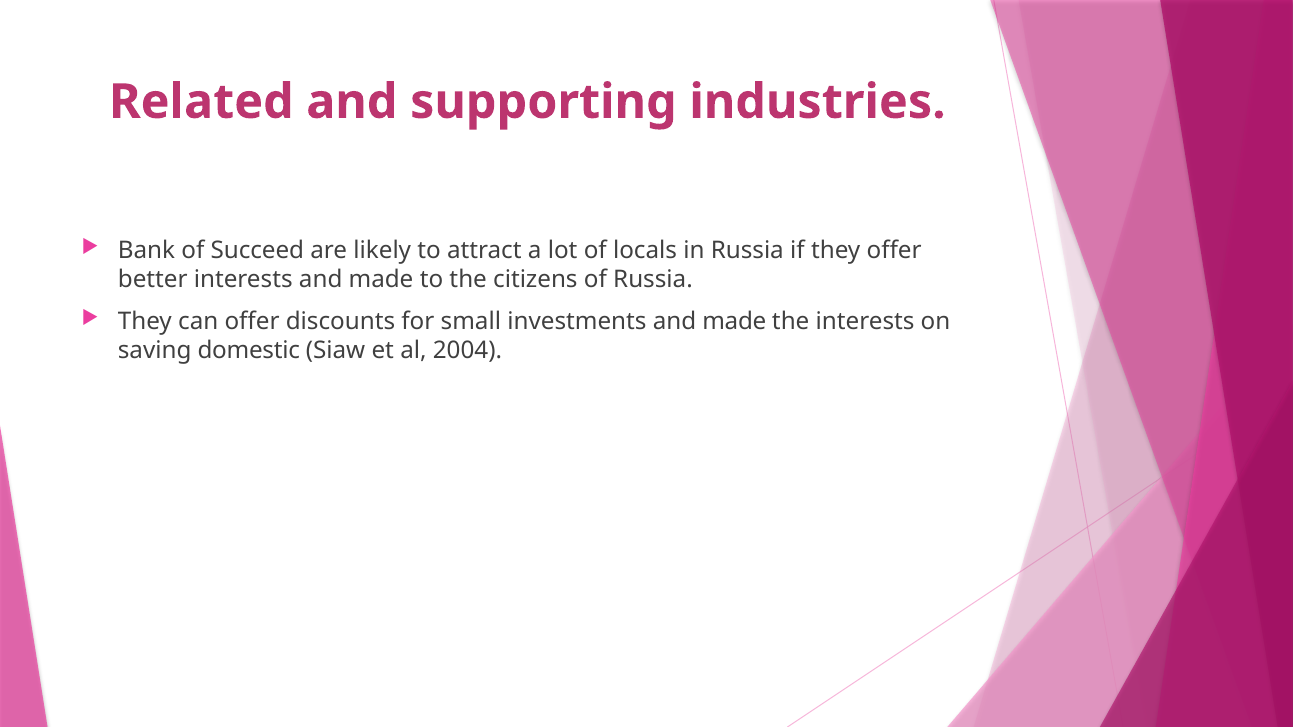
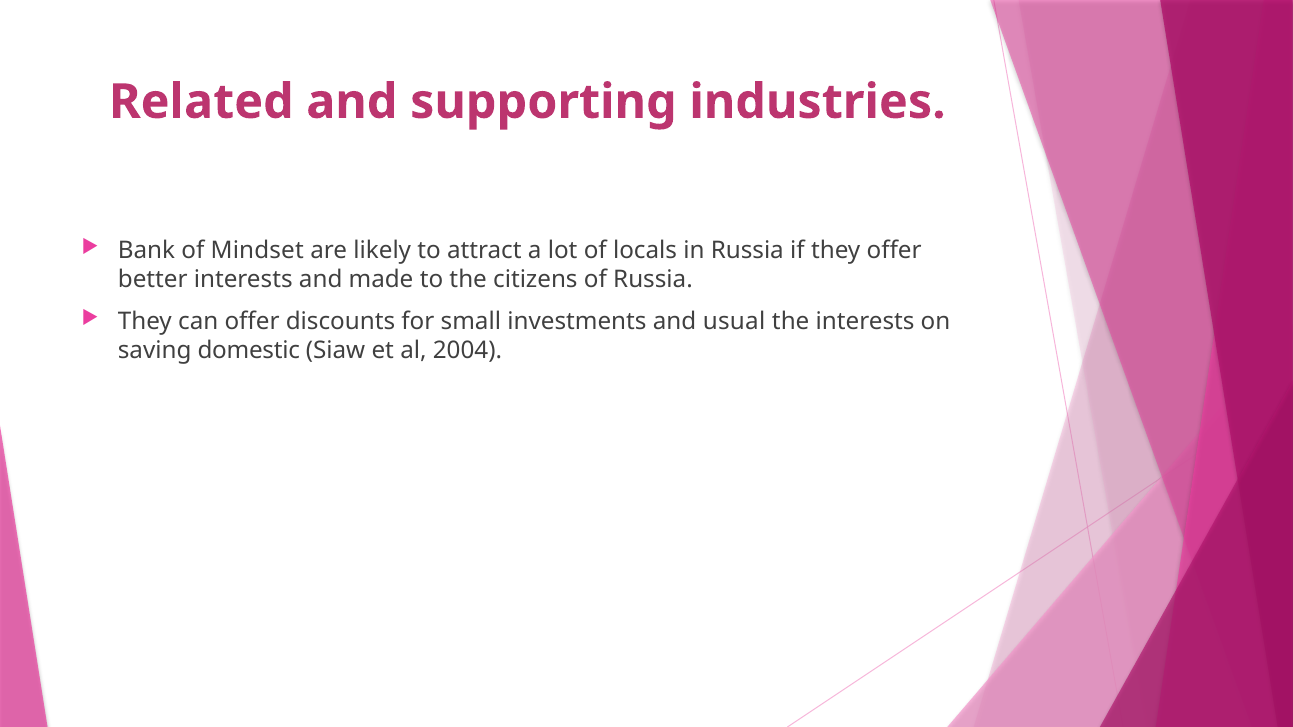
Succeed: Succeed -> Mindset (257, 250)
investments and made: made -> usual (734, 322)
